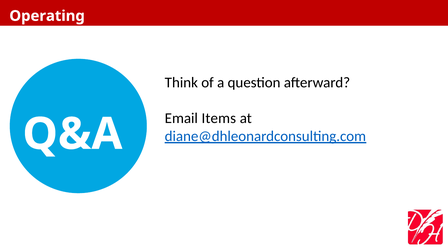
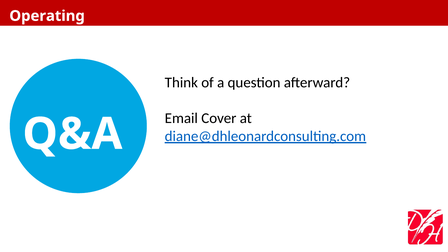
Items: Items -> Cover (219, 118)
